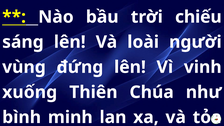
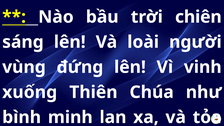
trời chiếu: chiếu -> chiên (198, 17)
